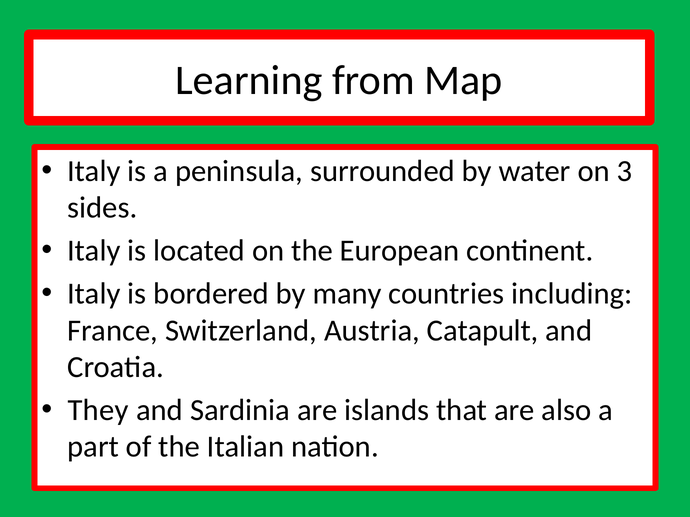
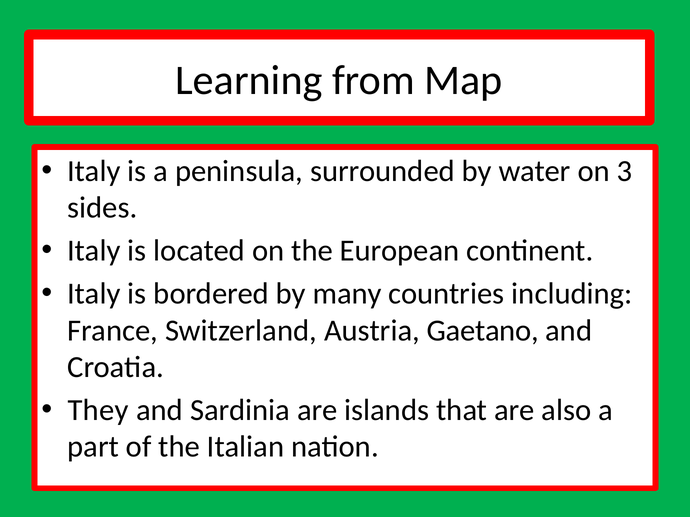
Catapult: Catapult -> Gaetano (483, 331)
